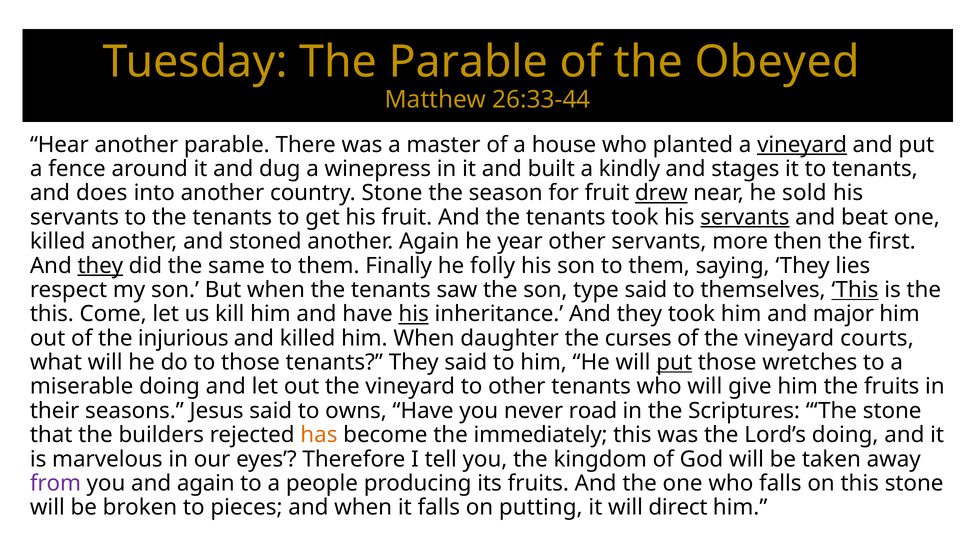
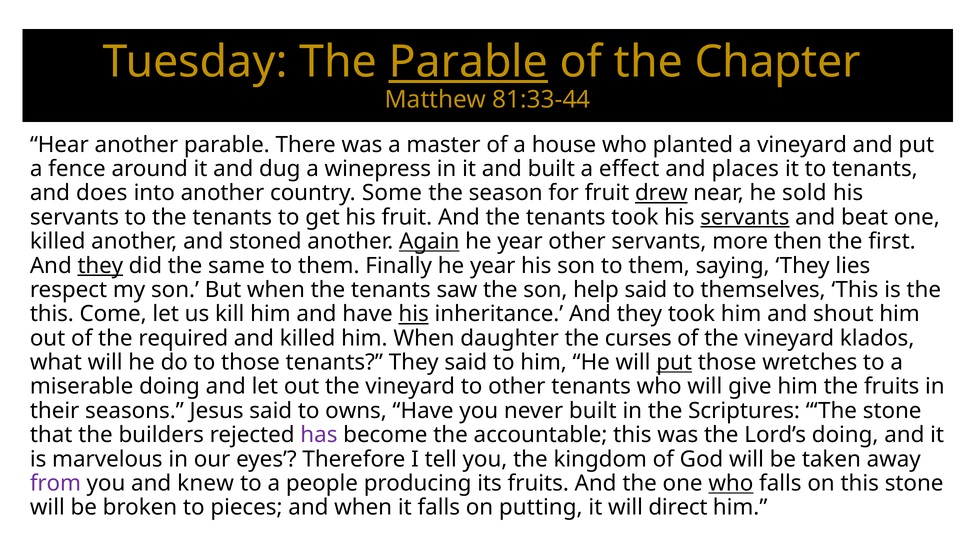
Parable underline: none -> present (468, 62)
Obeyed: Obeyed -> Chapter (778, 62)
26:33-44: 26:33-44 -> 81:33-44 (541, 100)
vineyard underline: present -> none (802, 145)
kindly: kindly -> effect (629, 169)
stages: stages -> places (745, 169)
country Stone: Stone -> Some (392, 193)
Again underline: none -> present (429, 241)
Finally he folly: folly -> year (493, 266)
type: type -> help (596, 290)
This underline: present -> none (855, 290)
major: major -> shout (843, 314)
injurious: injurious -> required (183, 338)
courts: courts -> klados (877, 338)
never road: road -> built (593, 411)
has colour: orange -> purple (319, 435)
immediately: immediately -> accountable (541, 435)
and again: again -> knew (206, 483)
who underline: none -> present (731, 483)
